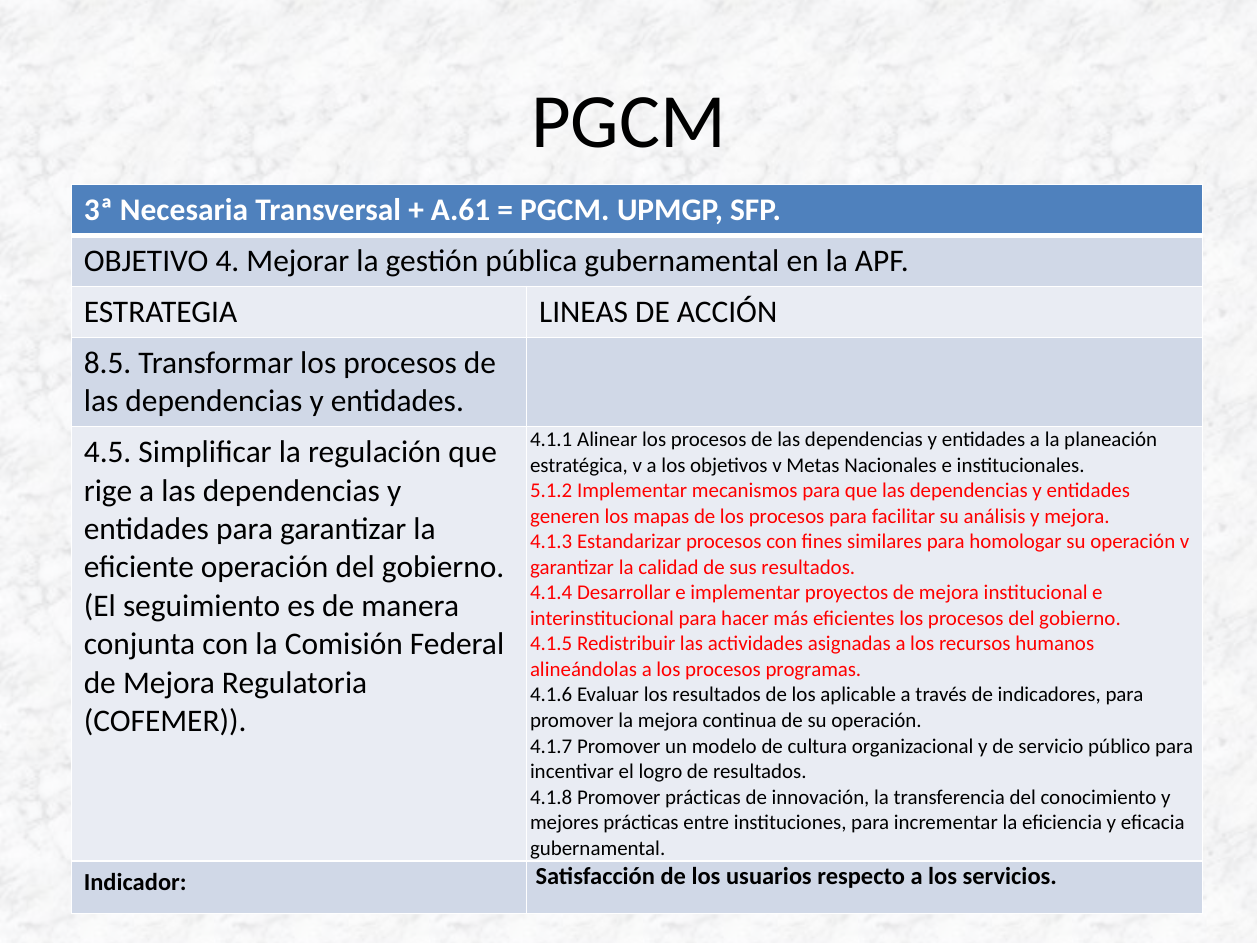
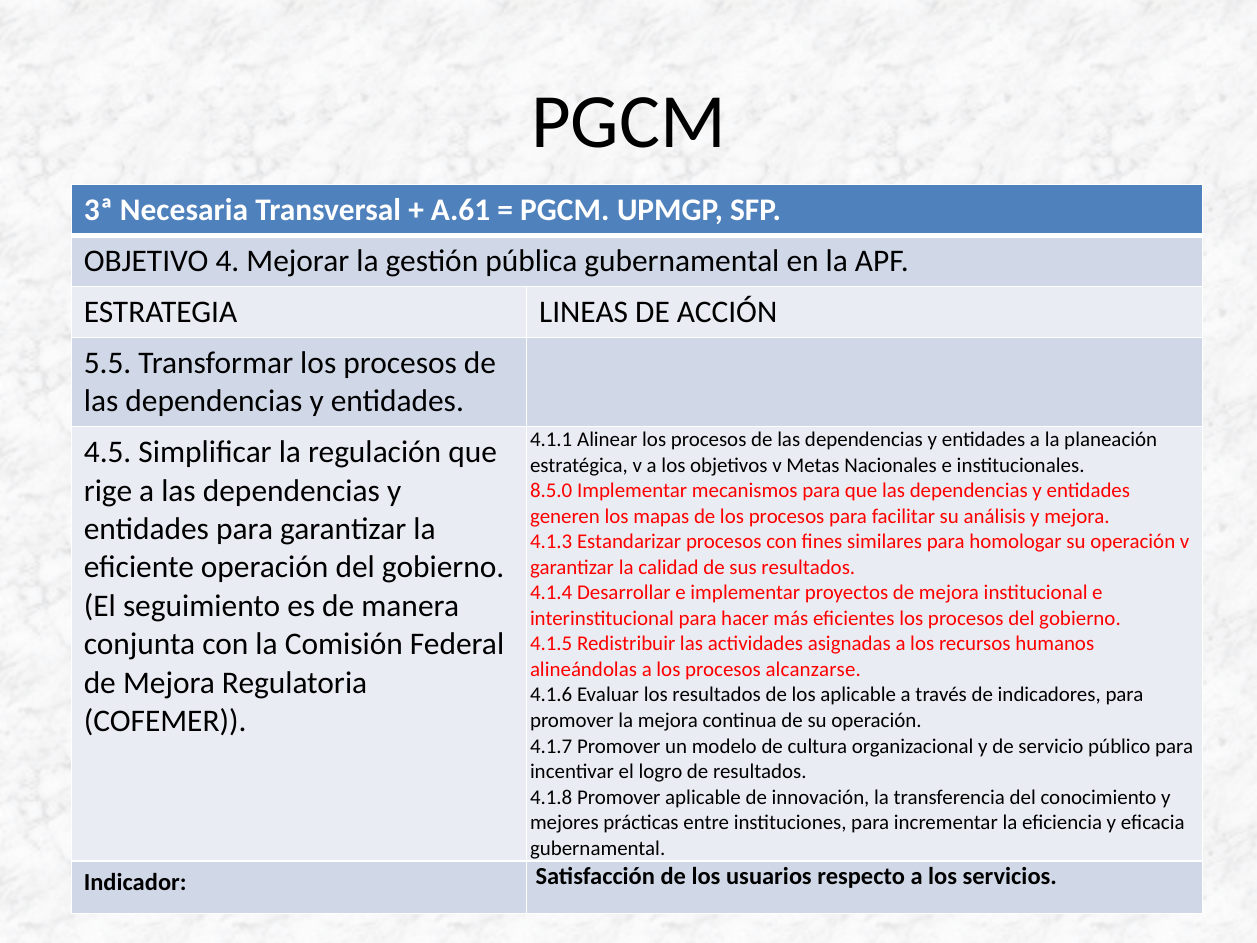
8.5: 8.5 -> 5.5 (108, 363)
5.1.2: 5.1.2 -> 8.5.0 (551, 491)
programas: programas -> alcanzarse (813, 669)
Promover prácticas: prácticas -> aplicable (703, 797)
